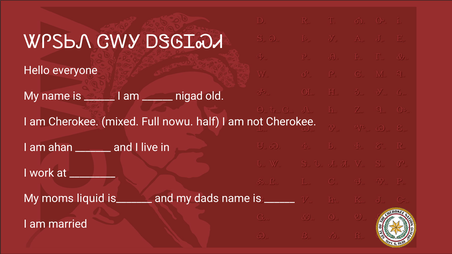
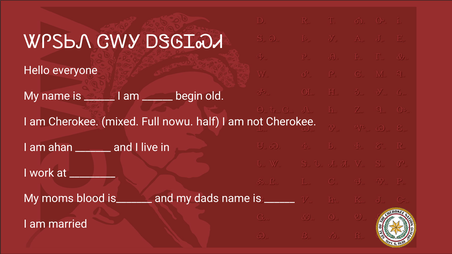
nigad: nigad -> begin (189, 96)
liquid: liquid -> blood (91, 199)
